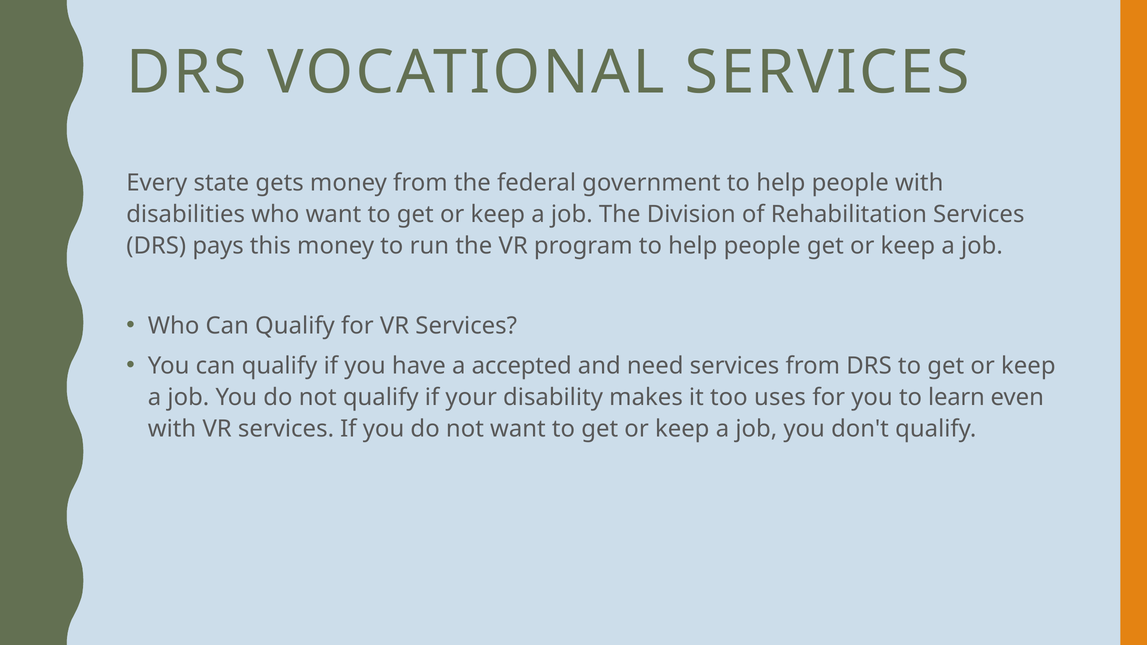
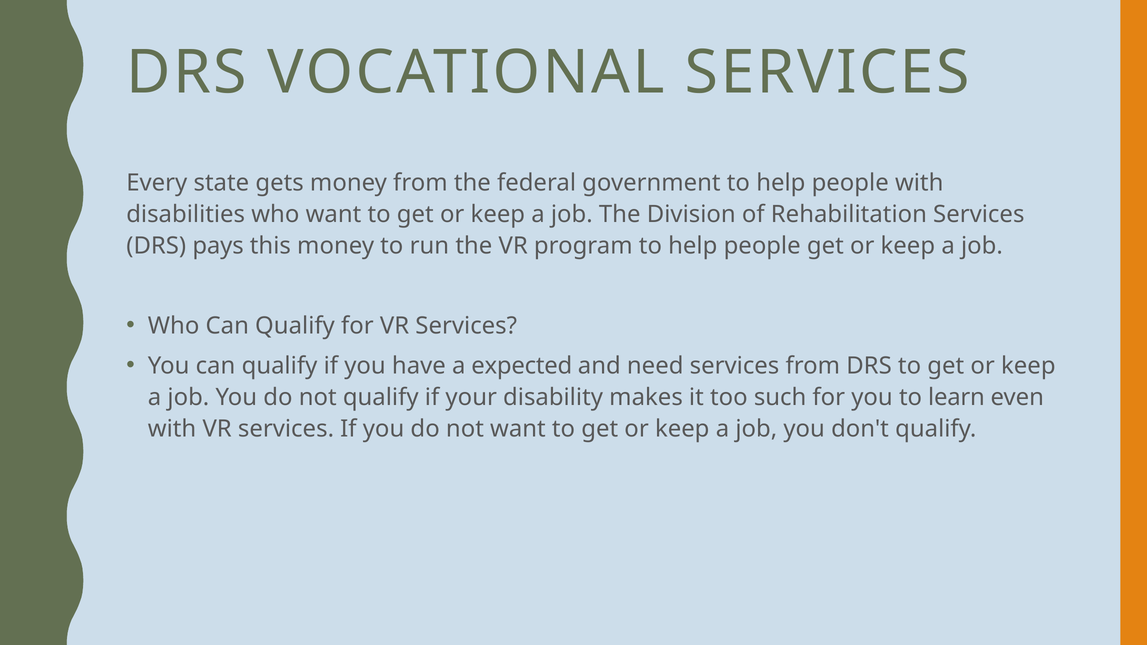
accepted: accepted -> expected (522, 366)
uses: uses -> such (780, 397)
